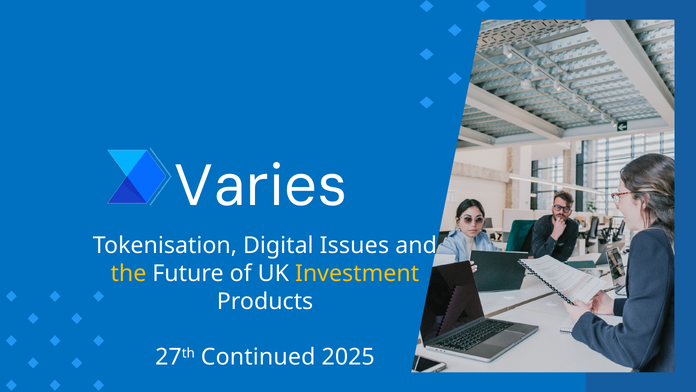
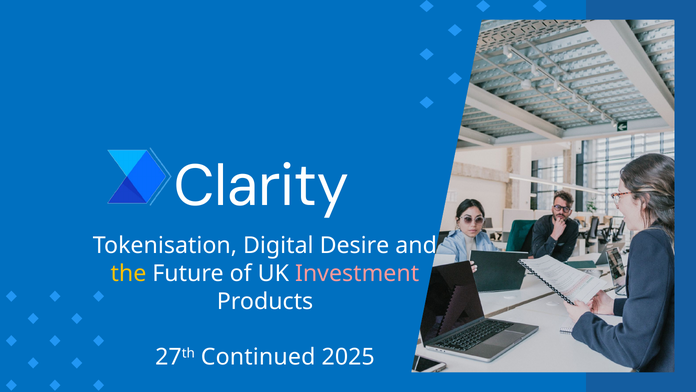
Varies: Varies -> Clarity (261, 186)
Issues: Issues -> Desire (354, 245)
Investment colour: yellow -> pink (357, 273)
